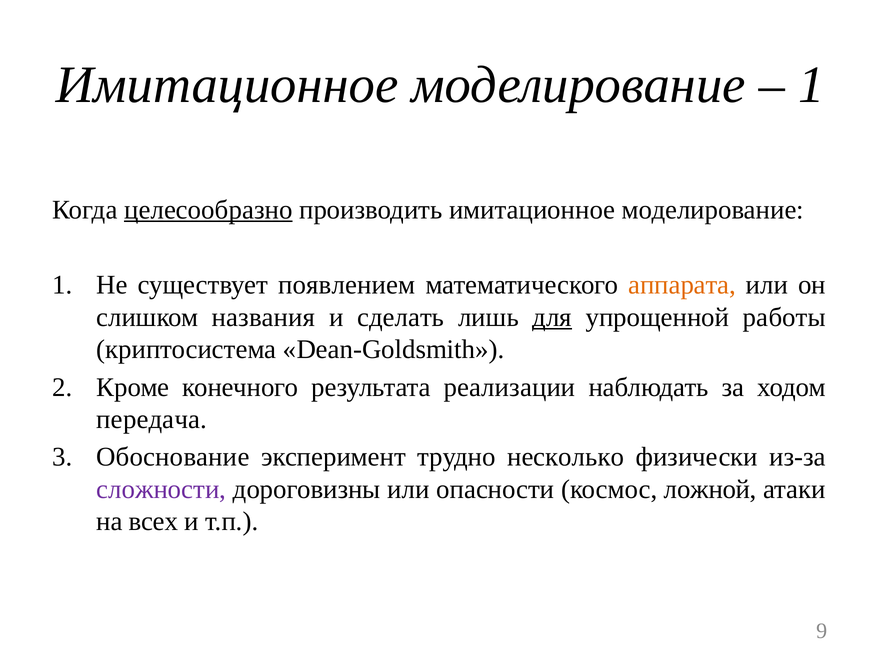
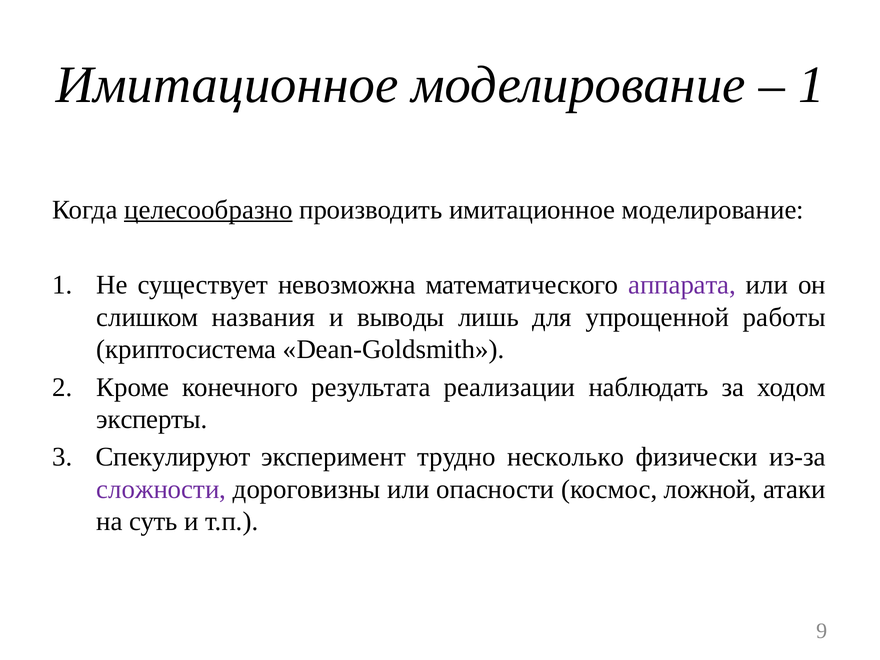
появлением: появлением -> невозможна (347, 285)
аппарата colour: orange -> purple (682, 285)
сделать: сделать -> выводы (401, 317)
для underline: present -> none (552, 317)
передача: передача -> эксперты (152, 419)
Обоснование: Обоснование -> Спекулируют (173, 457)
всех: всех -> суть (153, 522)
